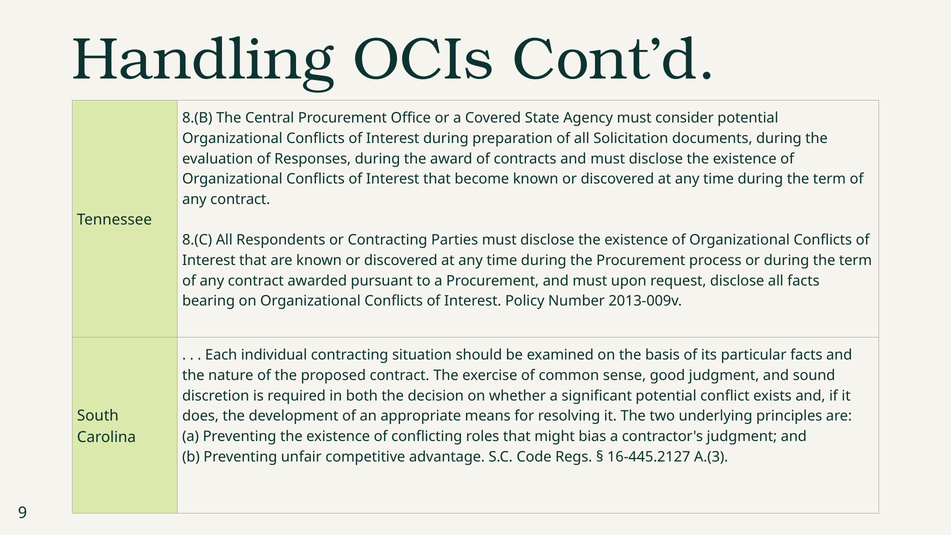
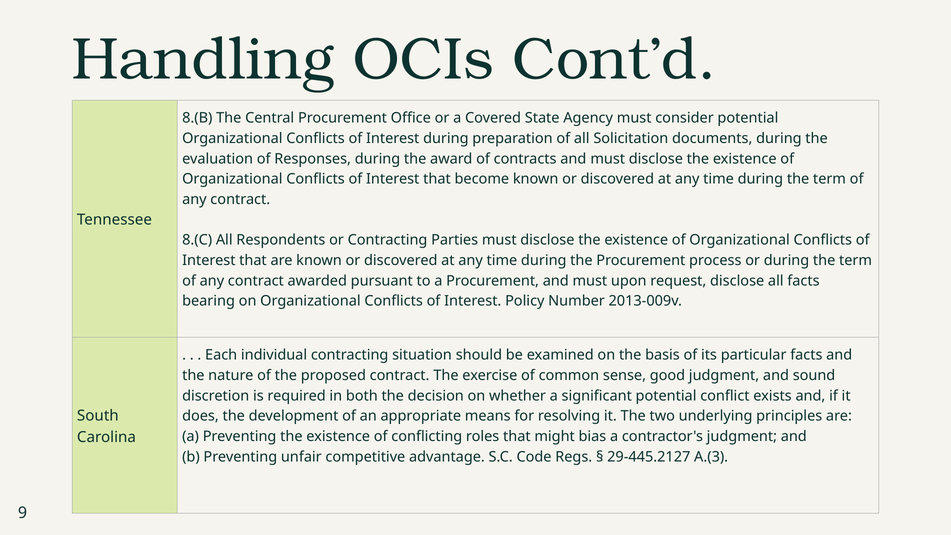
16-445.2127: 16-445.2127 -> 29-445.2127 (649, 457)
